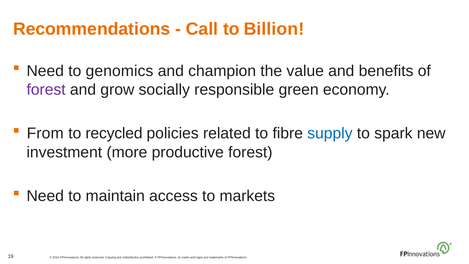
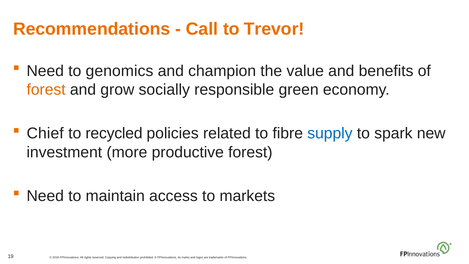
Billion: Billion -> Trevor (274, 29)
forest colour: purple -> orange (46, 90)
From: From -> Chief (45, 133)
